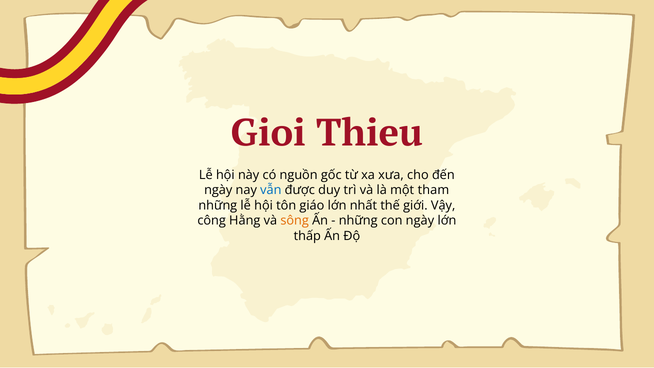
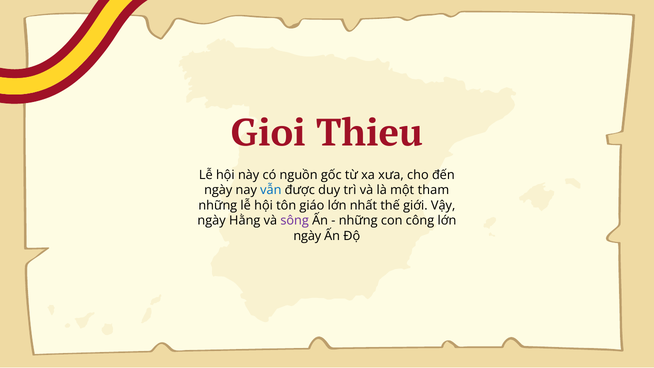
công: công -> ngày (212, 221)
sông colour: orange -> purple (295, 221)
con ngày: ngày -> công (420, 221)
thấp: thấp -> ngày (307, 236)
